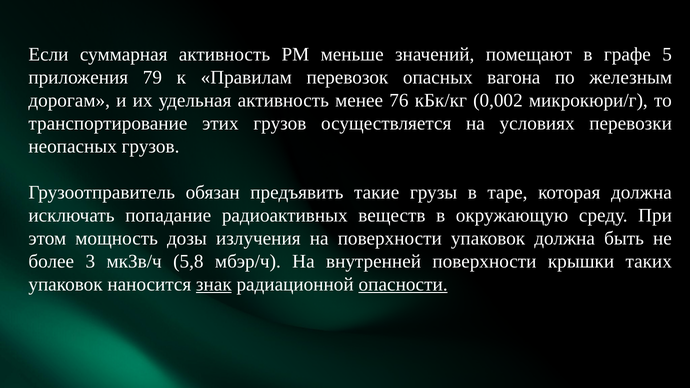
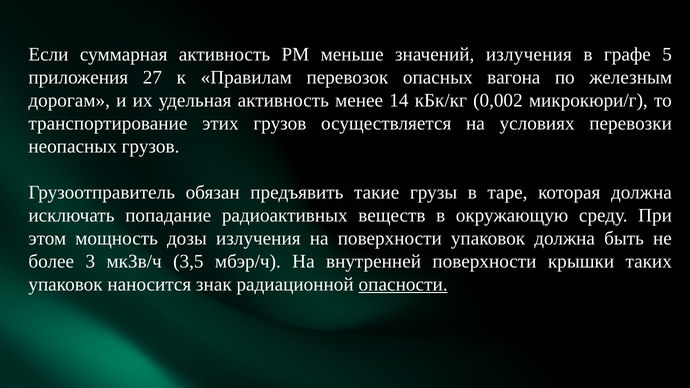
значений помещают: помещают -> излучения (529, 54)
79: 79 -> 27 (152, 77)
76: 76 -> 14 (399, 100)
5,8: 5,8 -> 3,5 (188, 261)
знак underline: present -> none (214, 284)
